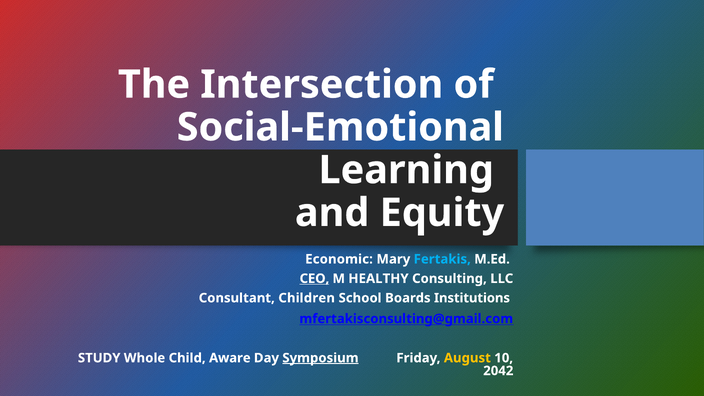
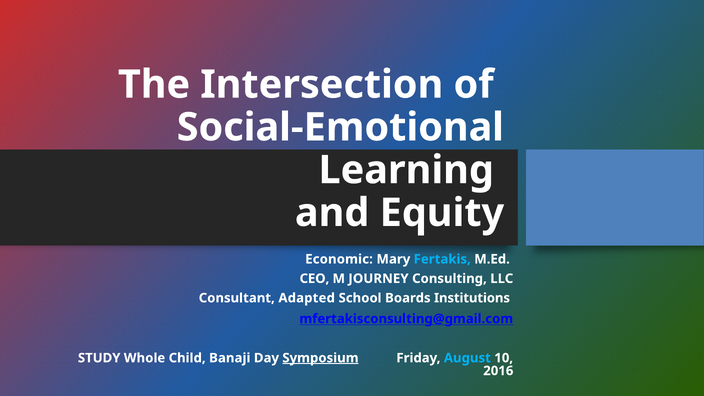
CEO underline: present -> none (314, 279)
HEALTHY: HEALTHY -> JOURNEY (379, 279)
Children: Children -> Adapted (307, 298)
Aware: Aware -> Banaji (230, 358)
August colour: yellow -> light blue (467, 358)
2042: 2042 -> 2016 (498, 371)
